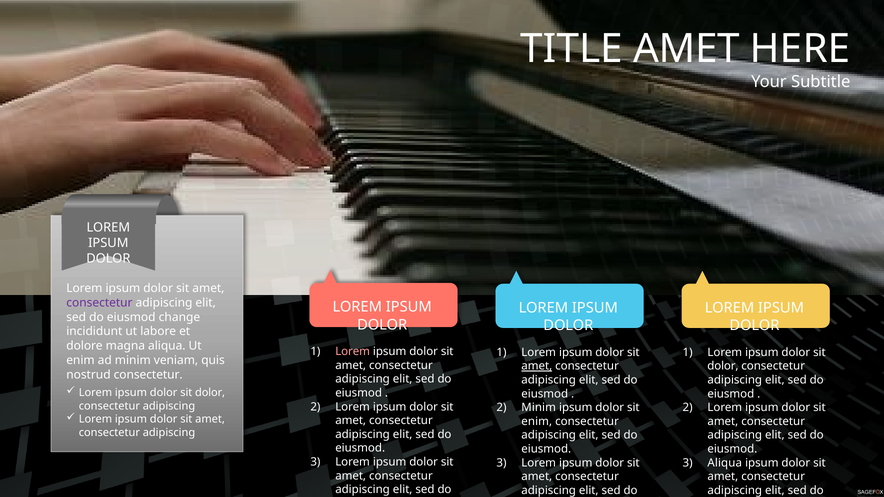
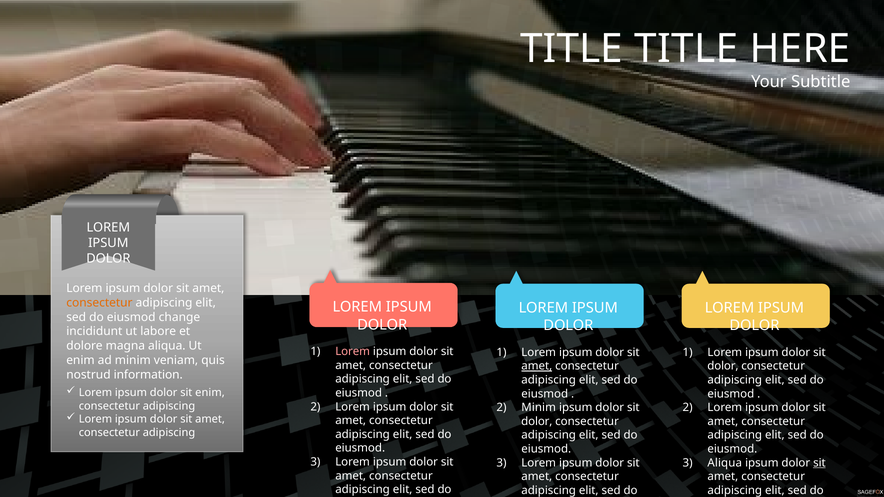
TITLE AMET: AMET -> TITLE (686, 49)
consectetur colour: purple -> orange (99, 303)
nostrud consectetur: consectetur -> information (148, 375)
dolor: dolor -> enim (210, 393)
enim: enim -> dolor (537, 422)
sit underline: none -> present (819, 463)
